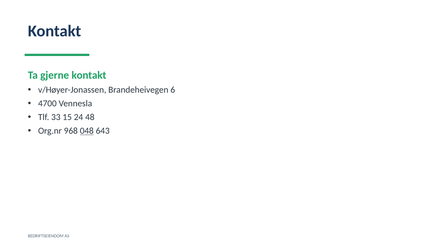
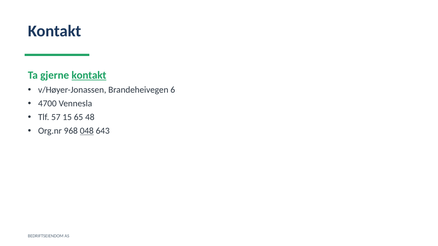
kontakt underline: none -> present (89, 75)
33: 33 -> 57 (56, 117)
24: 24 -> 65 (78, 117)
